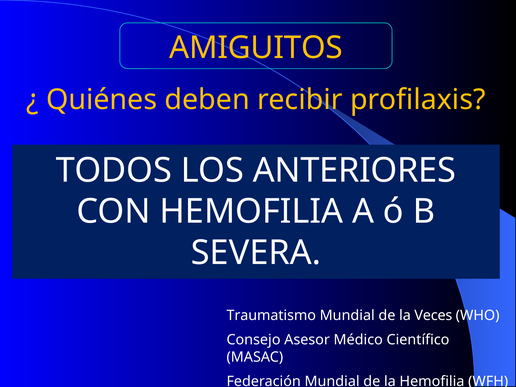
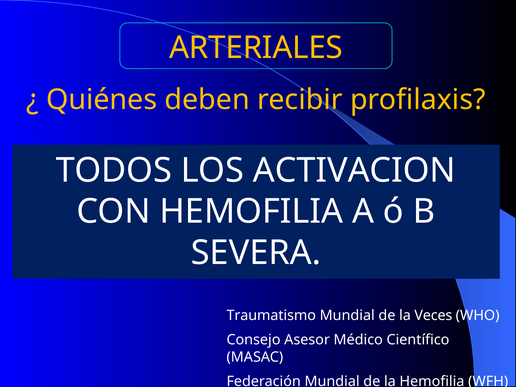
AMIGUITOS: AMIGUITOS -> ARTERIALES (256, 48)
ANTERIORES: ANTERIORES -> ACTIVACION (354, 170)
